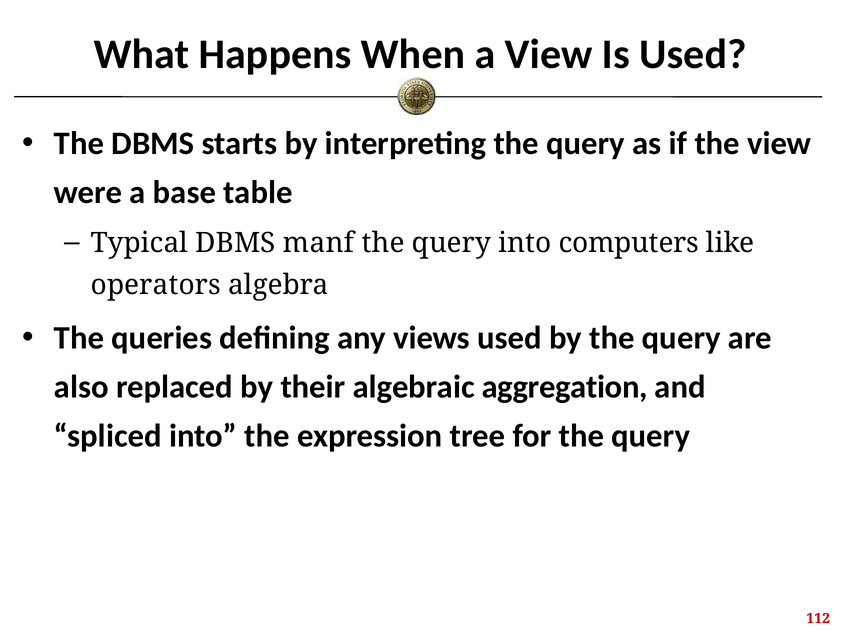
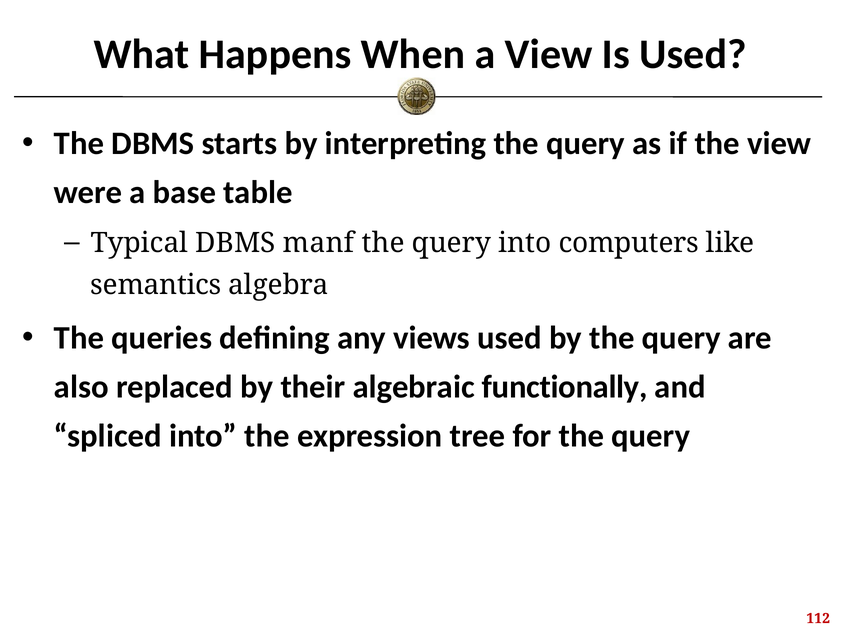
operators: operators -> semantics (156, 285)
aggregation: aggregation -> functionally (565, 387)
